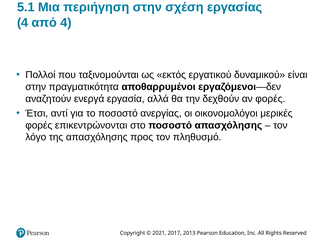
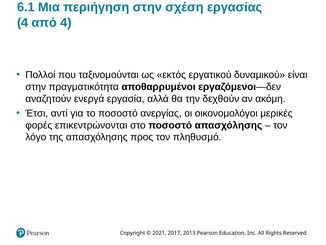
5.1: 5.1 -> 6.1 (26, 7)
αν φορές: φορές -> ακόμη (270, 99)
